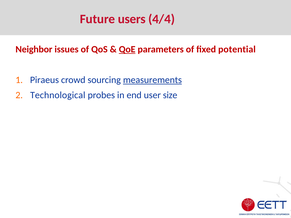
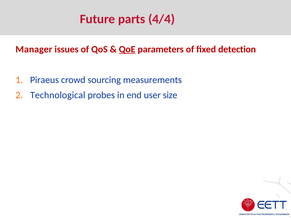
users: users -> parts (132, 19)
Neighbor: Neighbor -> Manager (34, 49)
potential: potential -> detection (237, 49)
measurements underline: present -> none (152, 80)
